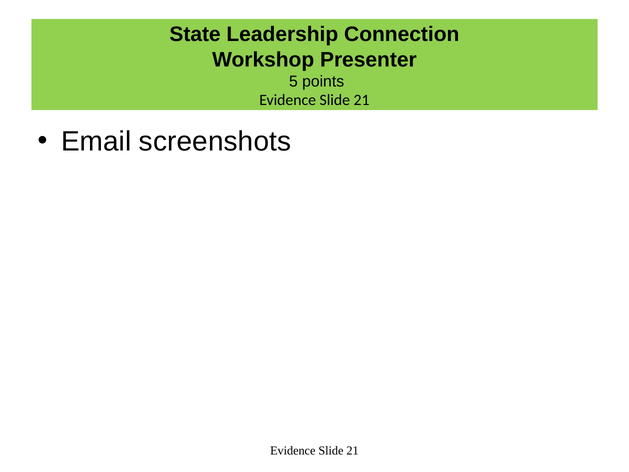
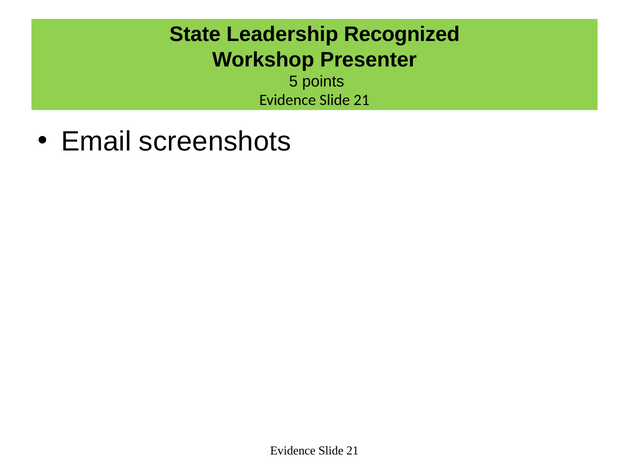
Connection: Connection -> Recognized (402, 34)
